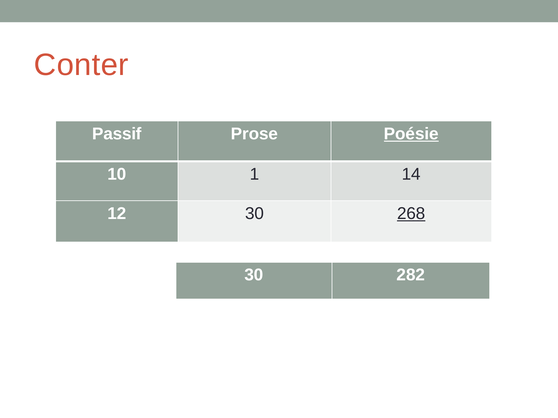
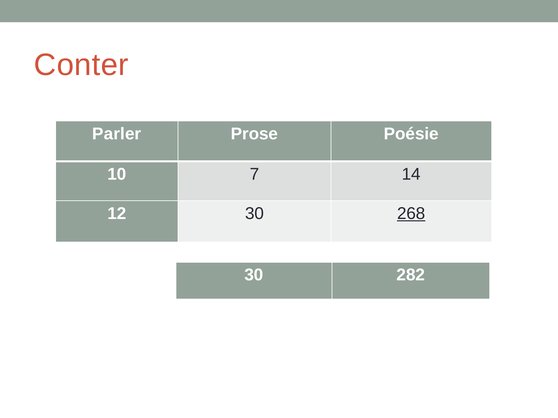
Passif: Passif -> Parler (117, 134)
Poésie underline: present -> none (411, 134)
1: 1 -> 7 (254, 174)
